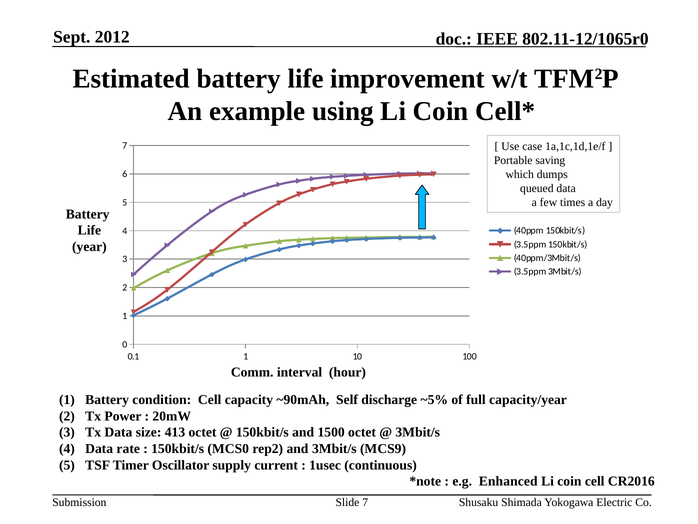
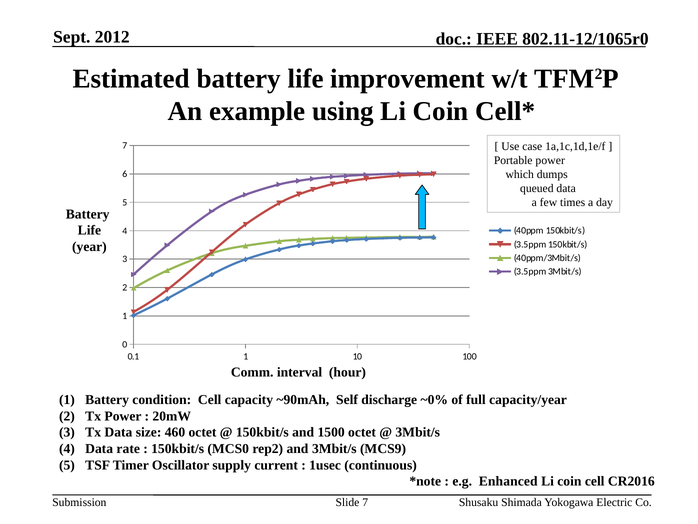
Portable saving: saving -> power (550, 160)
~5%: ~5% -> ~0% (434, 399)
413: 413 -> 460 (175, 432)
